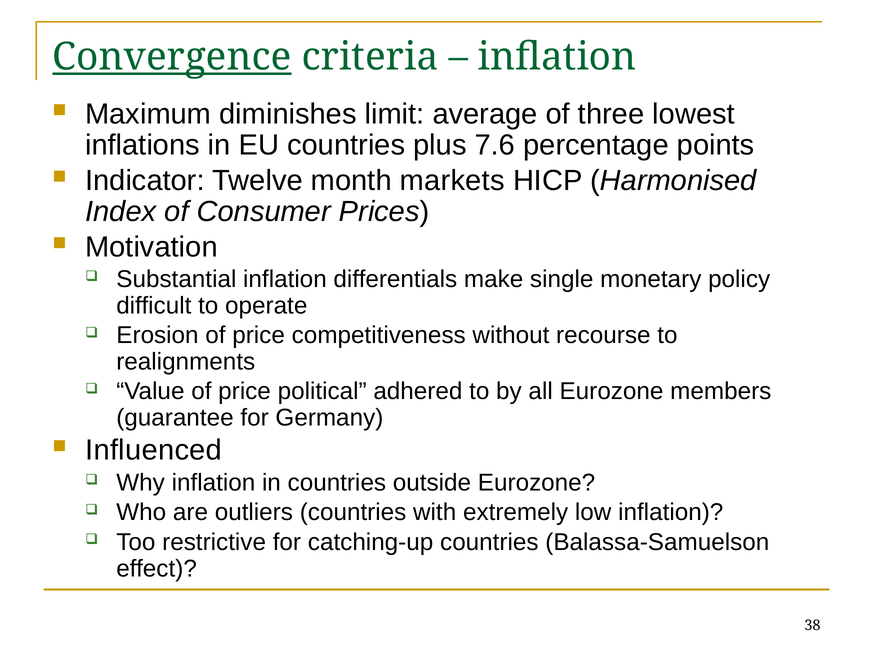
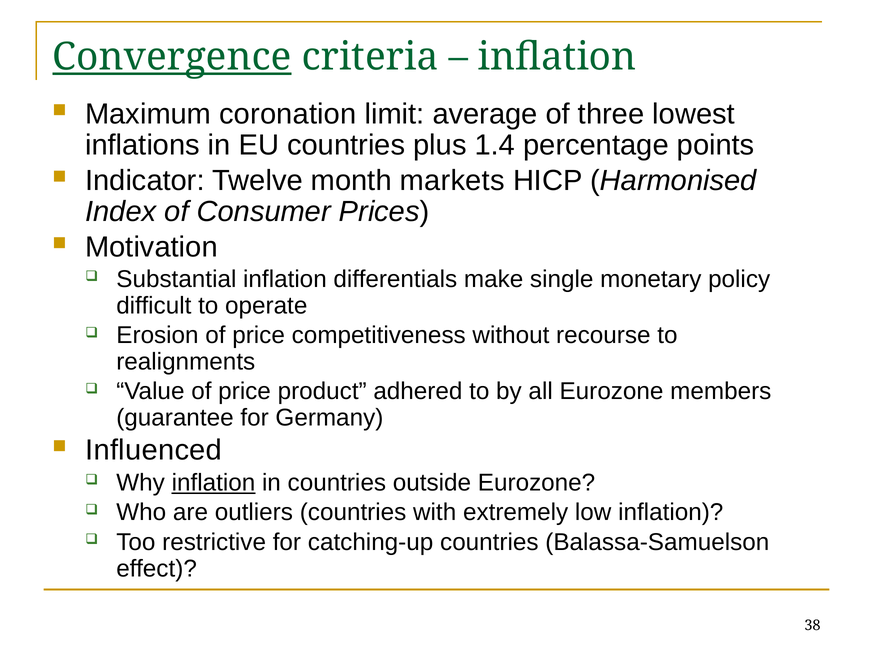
diminishes: diminishes -> coronation (288, 114)
7.6: 7.6 -> 1.4 (495, 145)
political: political -> product (322, 391)
inflation underline: none -> present (213, 482)
